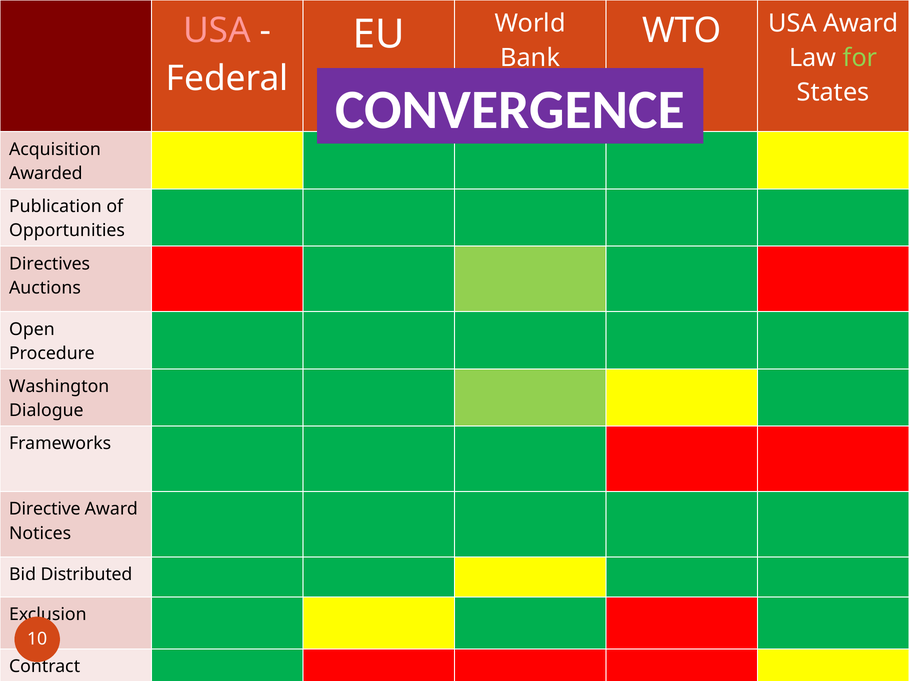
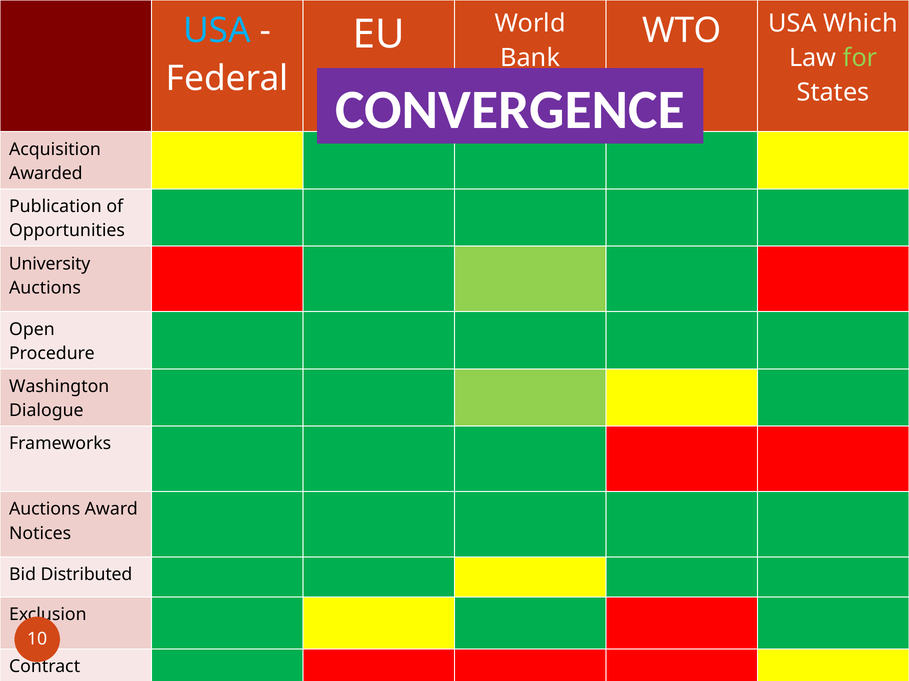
USA colour: pink -> light blue (217, 31)
USA Award: Award -> Which (861, 23)
Directives: Directives -> University (50, 264)
Directive: Directive -> Auctions (45, 510)
